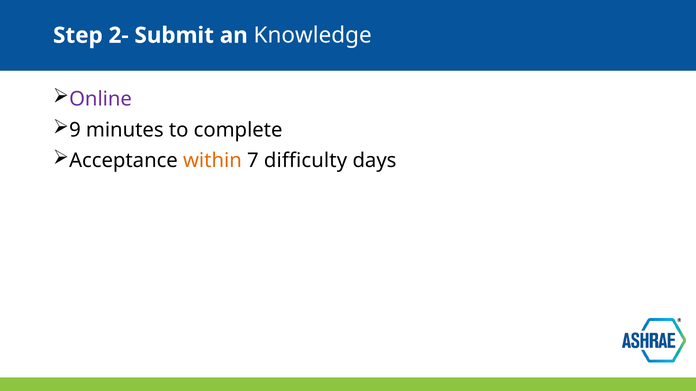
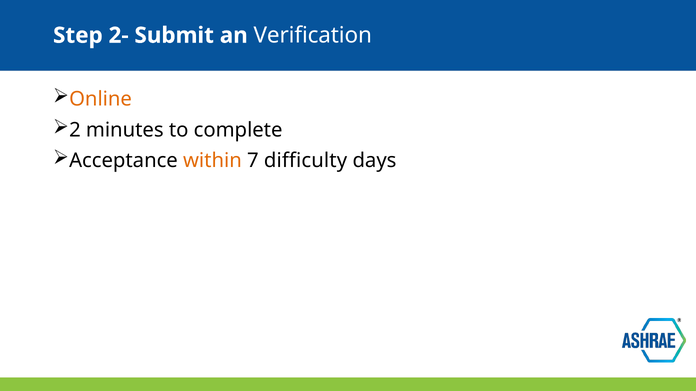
Knowledge: Knowledge -> Verification (313, 35)
Online colour: purple -> orange (101, 99)
9: 9 -> 2 (75, 130)
